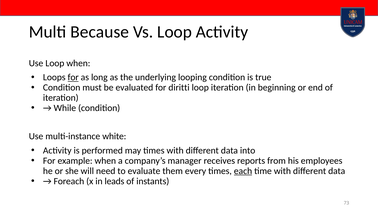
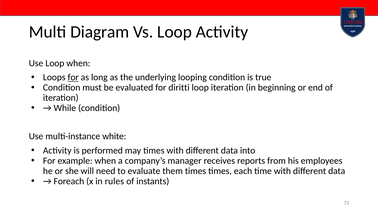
Because: Because -> Diagram (100, 32)
them every: every -> times (196, 171)
each underline: present -> none (243, 171)
leads: leads -> rules (114, 181)
